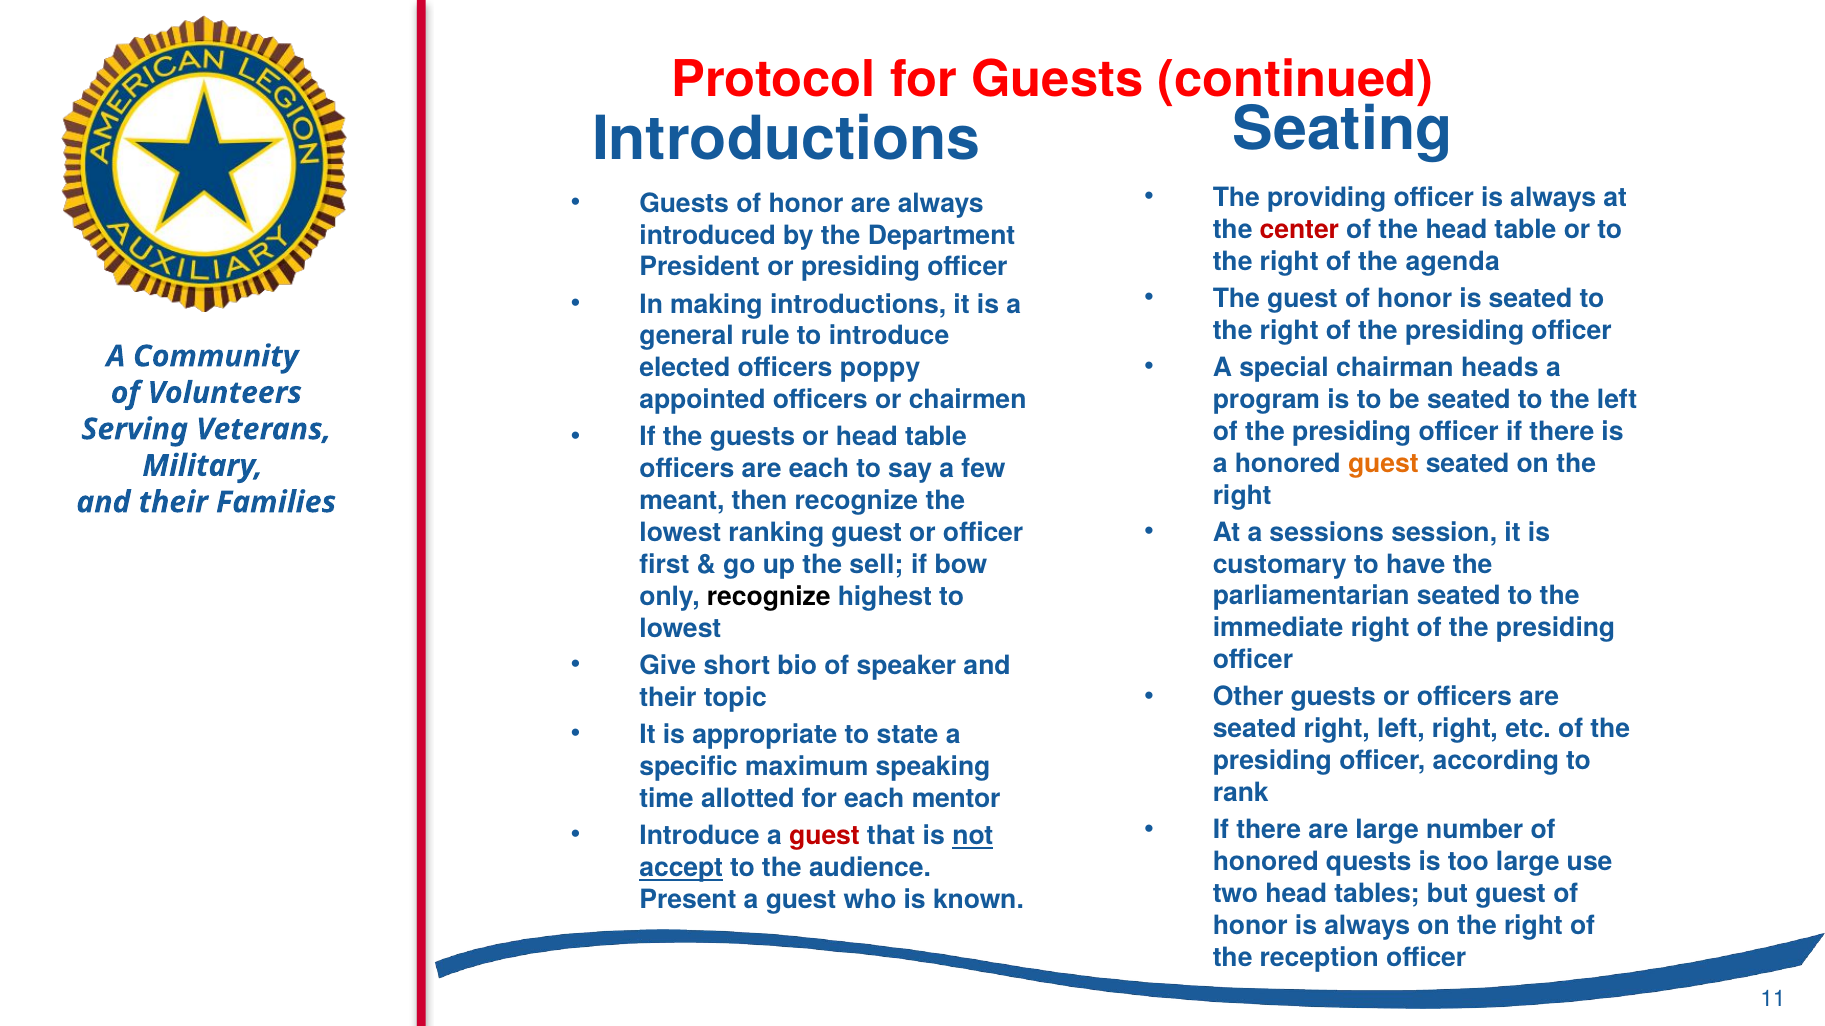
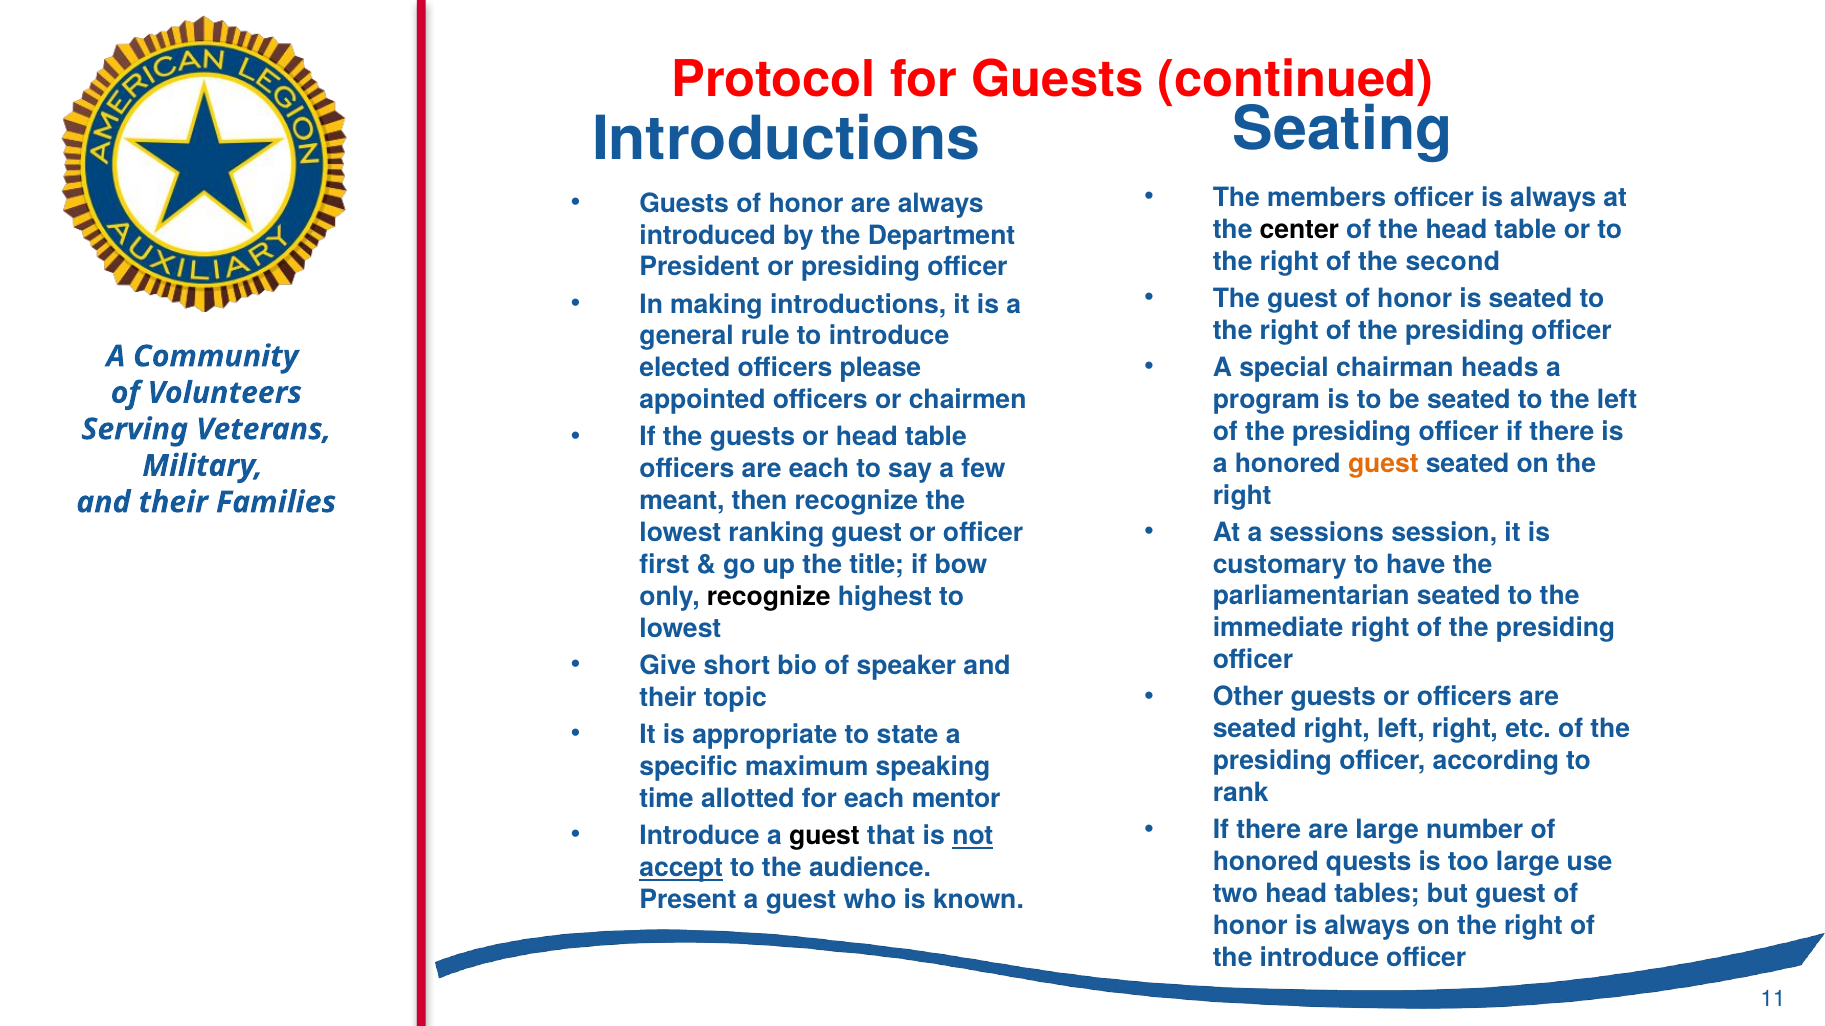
providing: providing -> members (1327, 198)
center colour: red -> black (1299, 230)
agenda: agenda -> second (1453, 262)
poppy: poppy -> please (880, 368)
sell: sell -> title (877, 565)
guest colour: red -> black (824, 836)
the reception: reception -> introduce (1319, 958)
